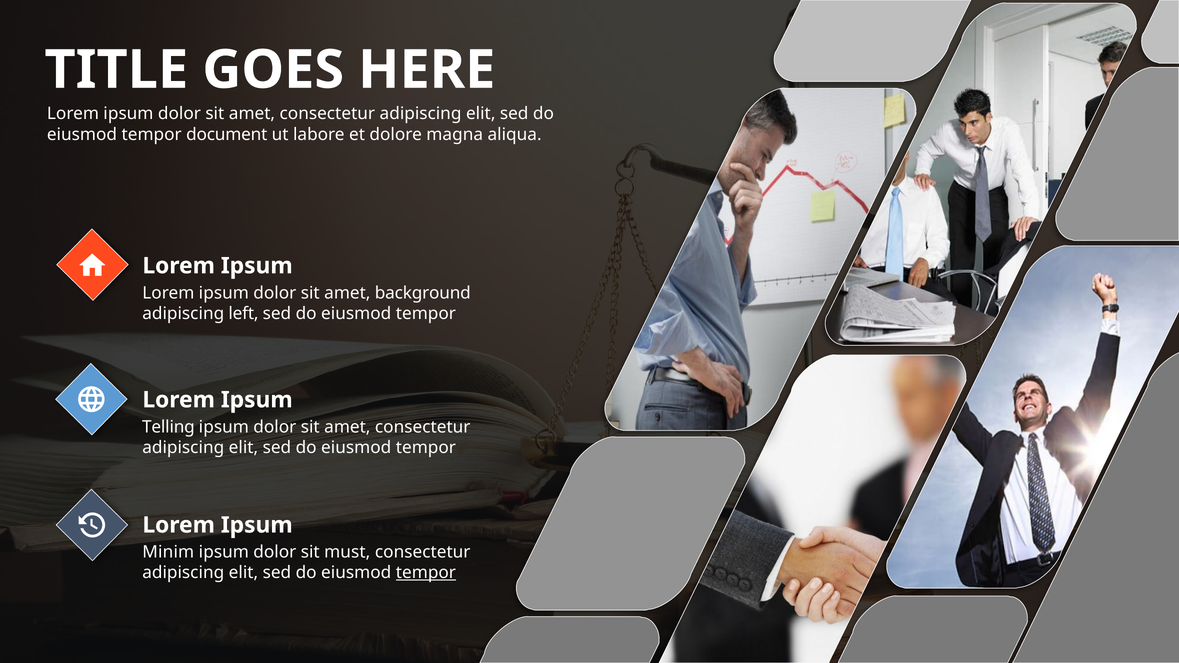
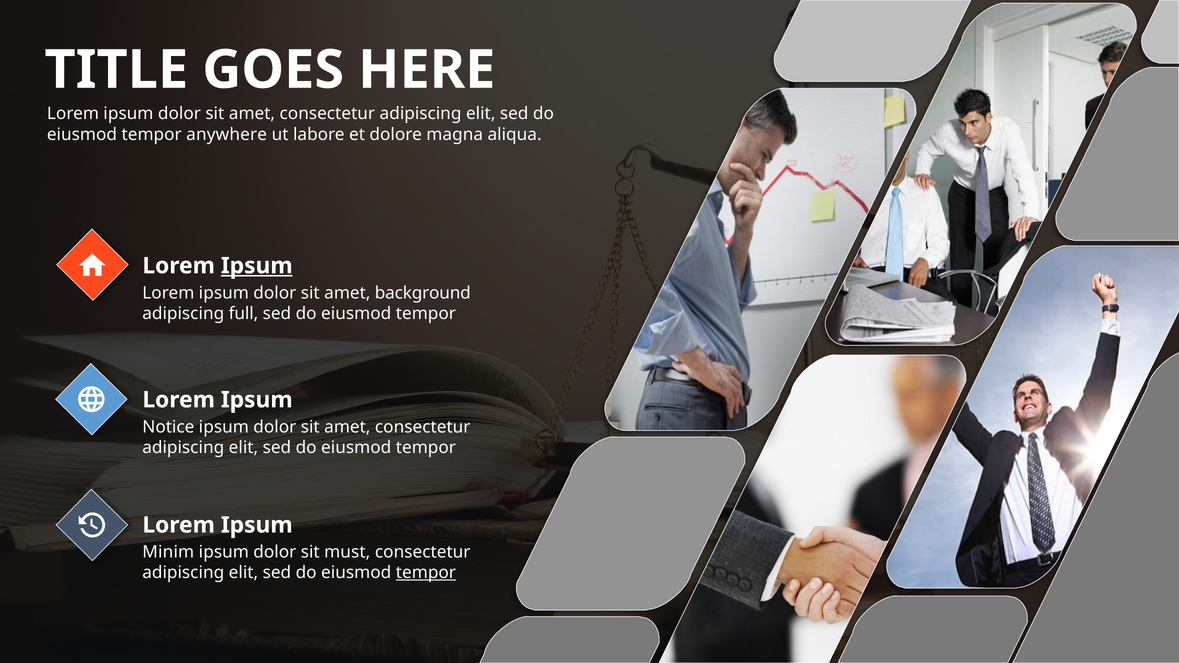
document: document -> anywhere (227, 134)
Ipsum underline: none -> present (257, 266)
left: left -> full (243, 314)
Telling: Telling -> Notice (168, 427)
